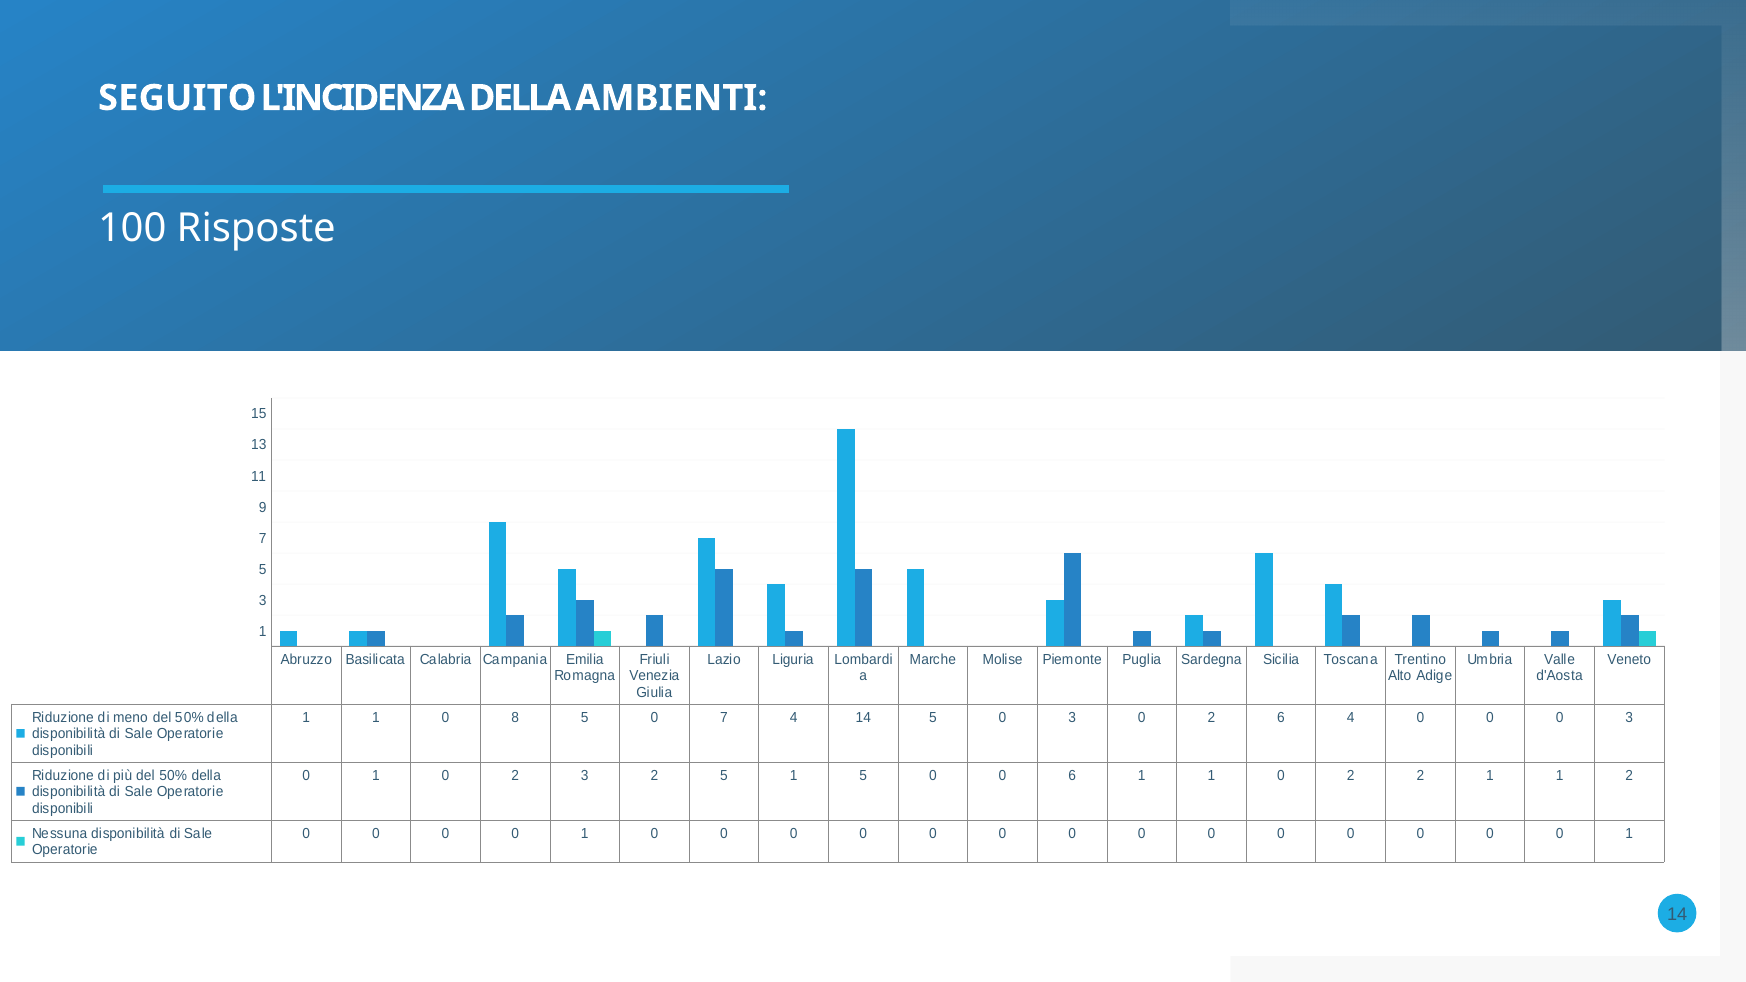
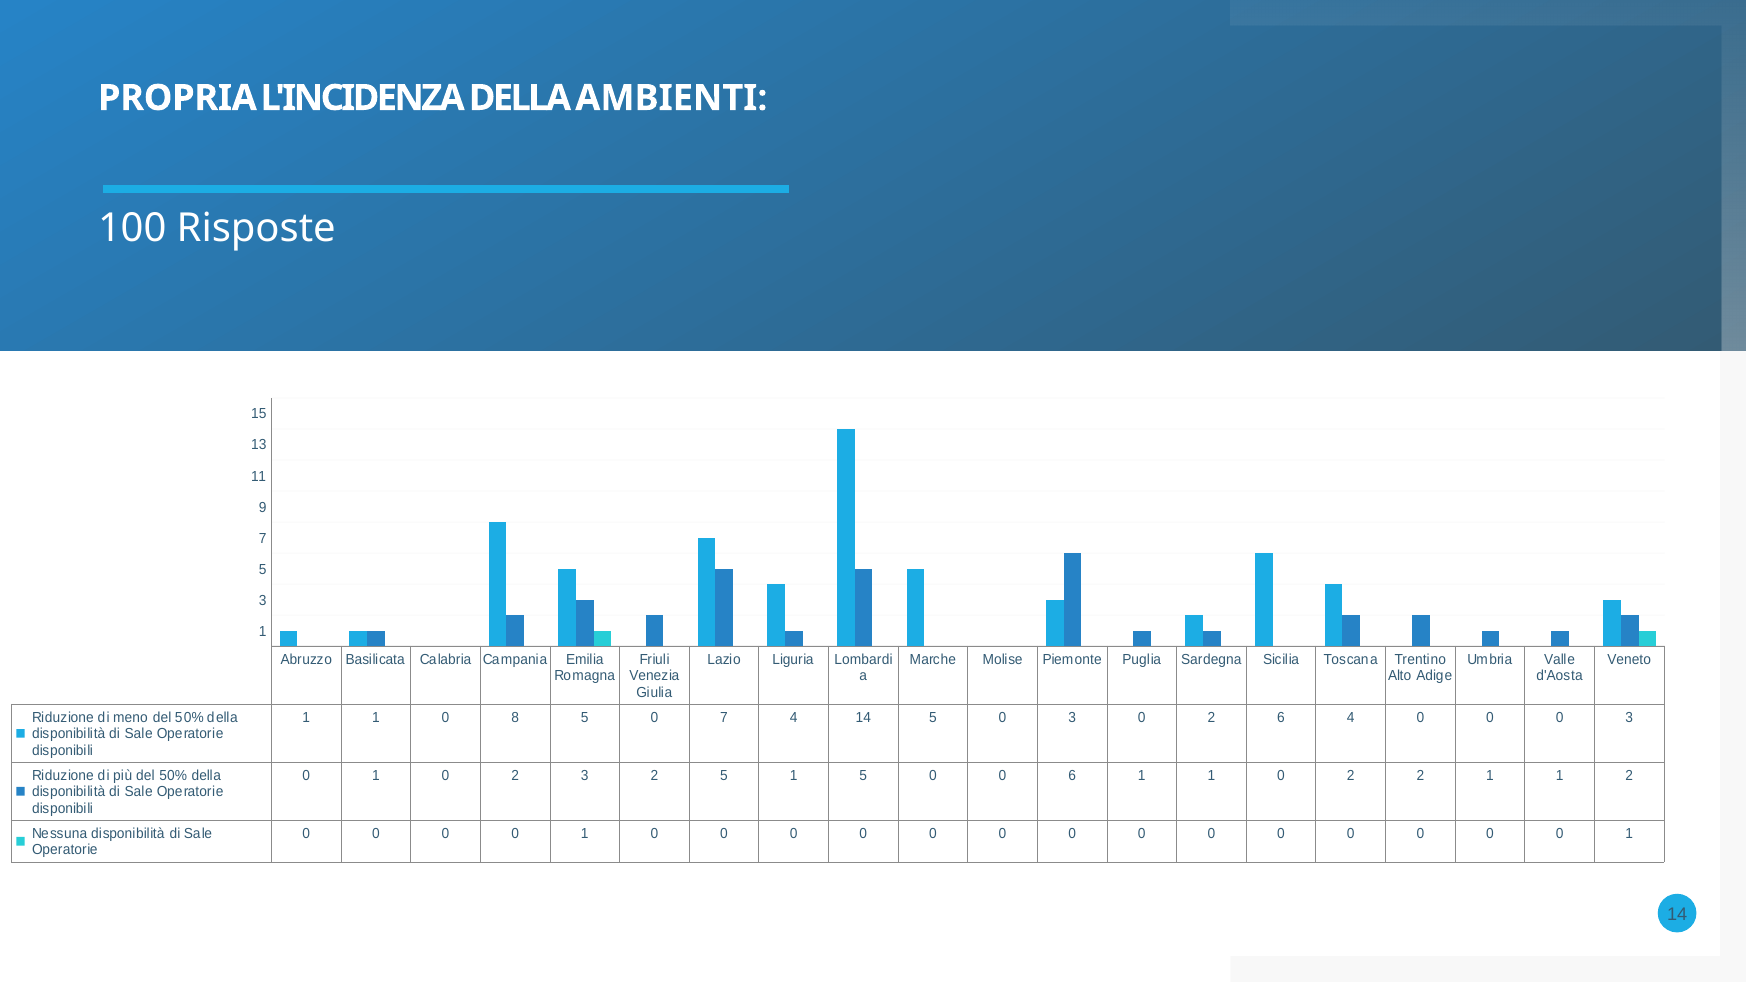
SEGUITO: SEGUITO -> PROPRIA (177, 98)
